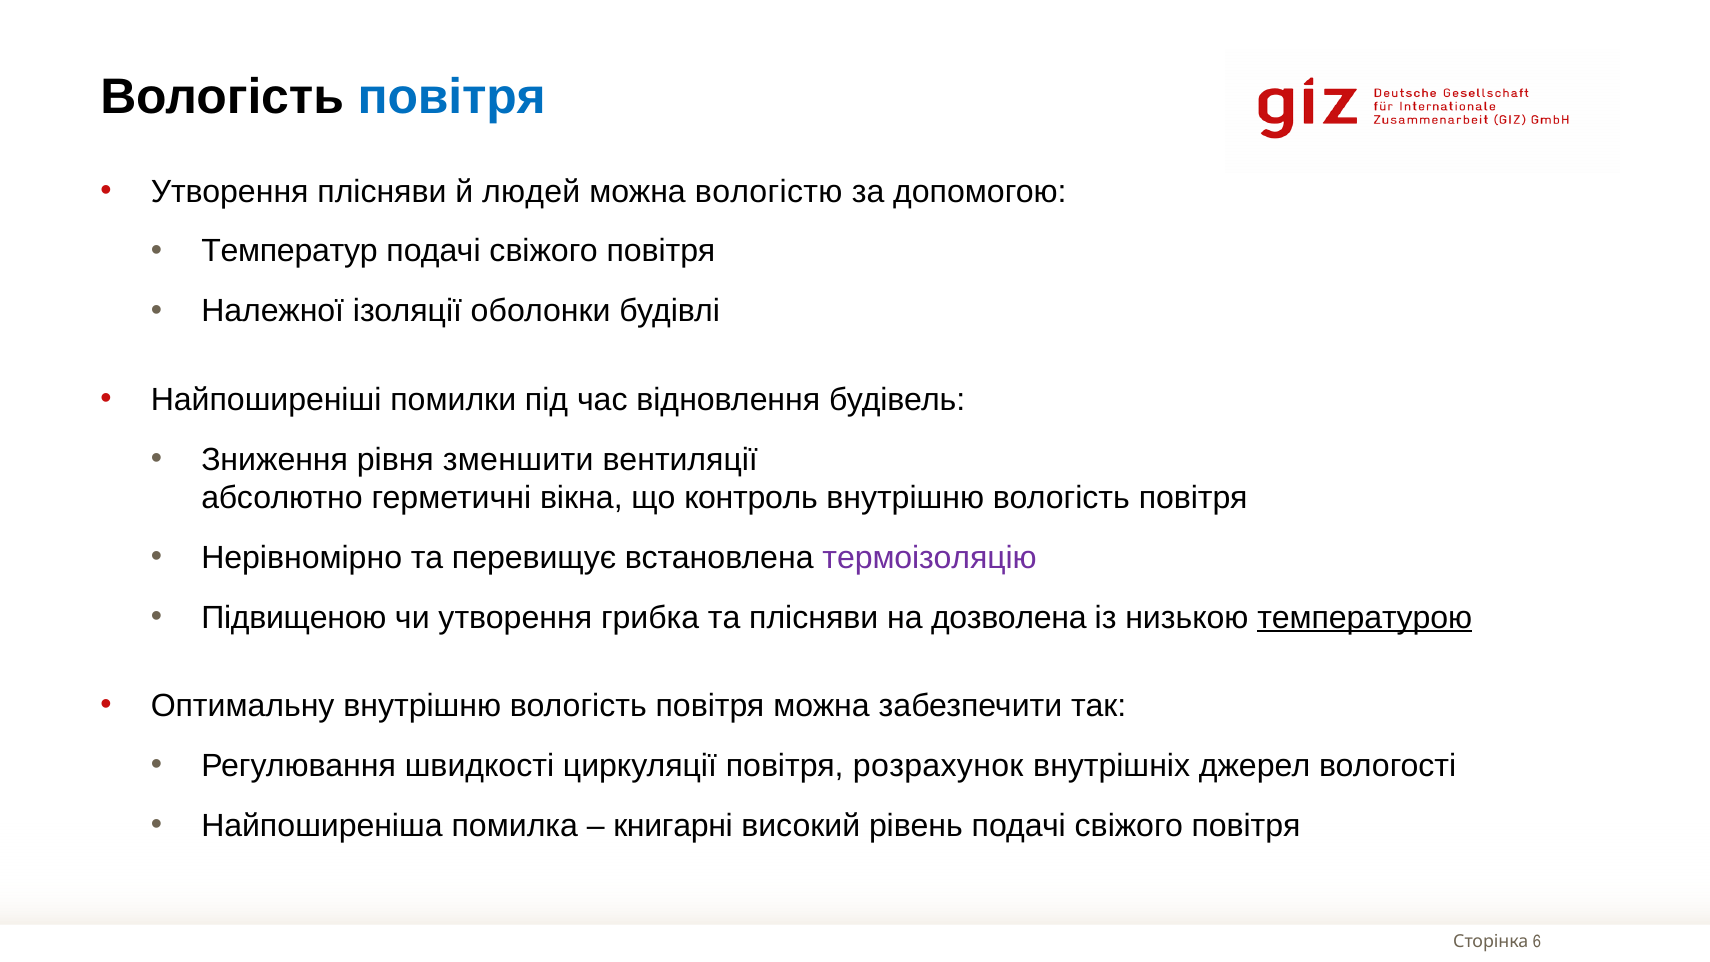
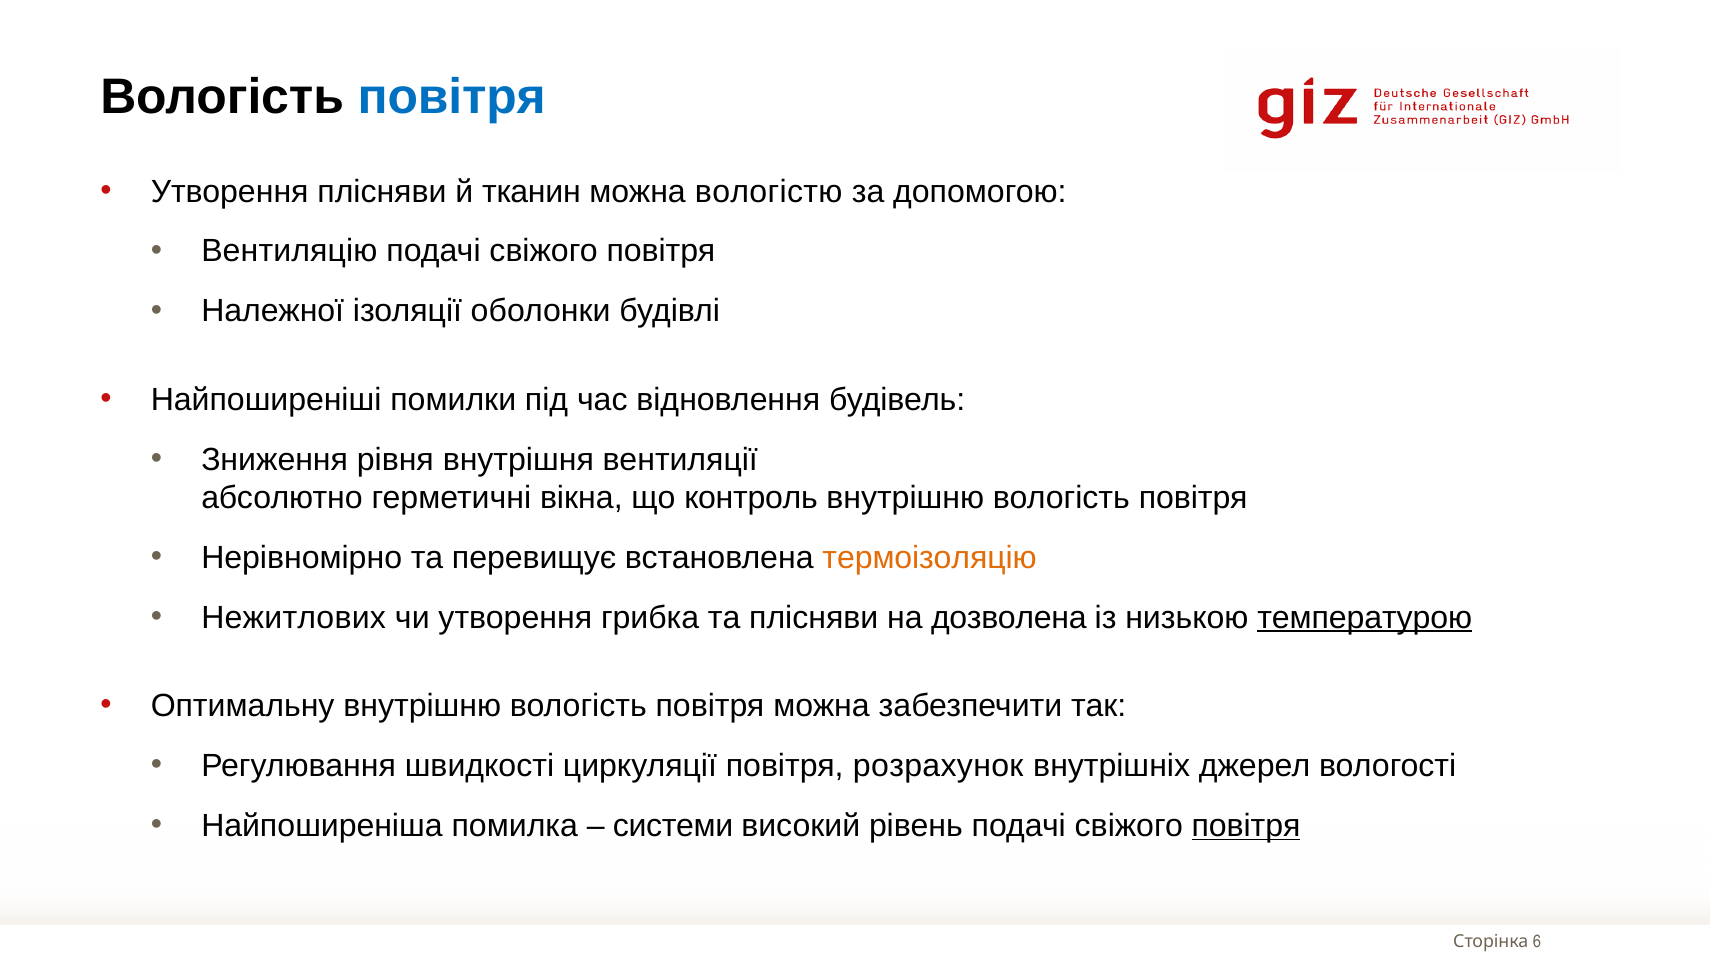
людей: людей -> тканин (531, 192)
Температур: Температур -> Вентиляцію (289, 251)
зменшити: зменшити -> внутрішня (518, 459)
термоізоляцію colour: purple -> orange (930, 558)
Підвищеною: Підвищеною -> Нежитлових (294, 618)
книгарні: книгарні -> системи (673, 826)
повітря underline: none -> present (1246, 826)
